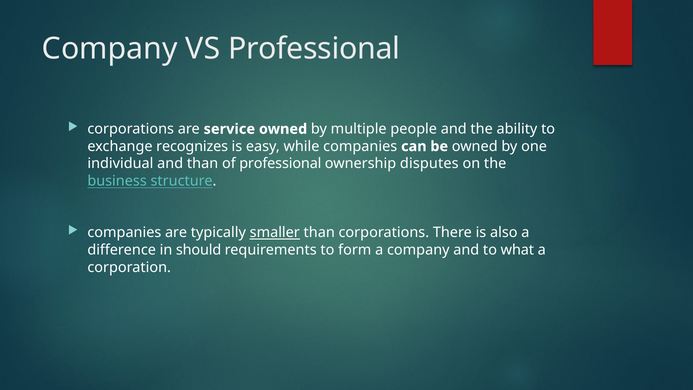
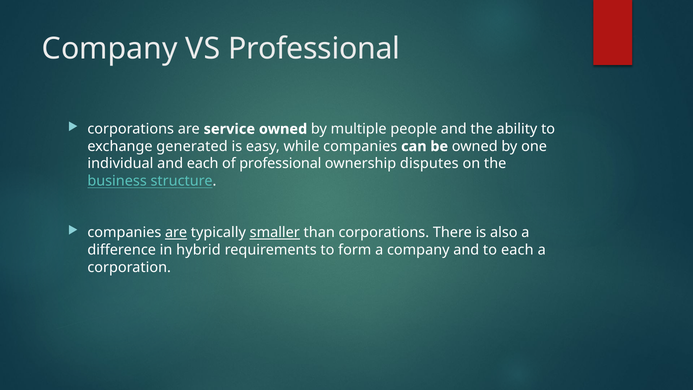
recognizes: recognizes -> generated (192, 146)
and than: than -> each (203, 164)
are underline: none -> present (176, 232)
should: should -> hybrid (198, 250)
to what: what -> each (517, 250)
